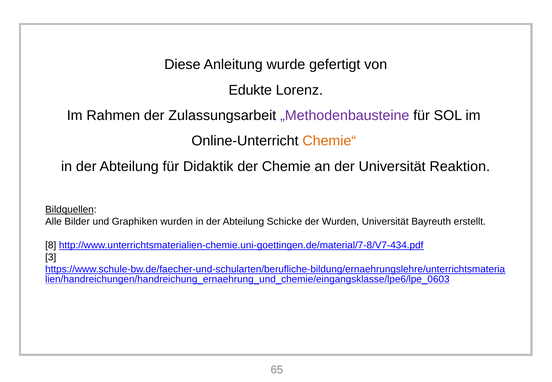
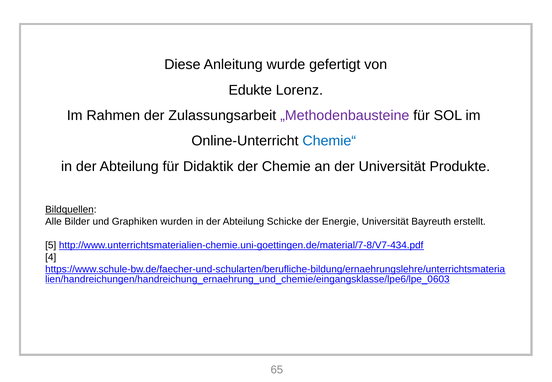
Chemie“ colour: orange -> blue (329, 141)
Reaktion: Reaktion -> Produkte (460, 167)
der Wurden: Wurden -> Energie (340, 222)
8: 8 -> 5 (51, 245)
3: 3 -> 4 (51, 257)
